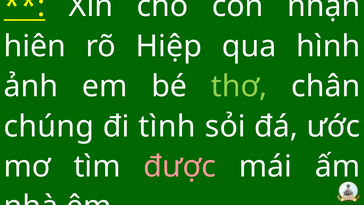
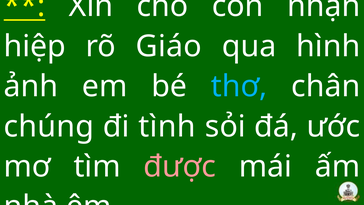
hiên: hiên -> hiệp (35, 46)
Hiệp: Hiệp -> Giáo (169, 46)
thơ colour: light green -> light blue (239, 86)
